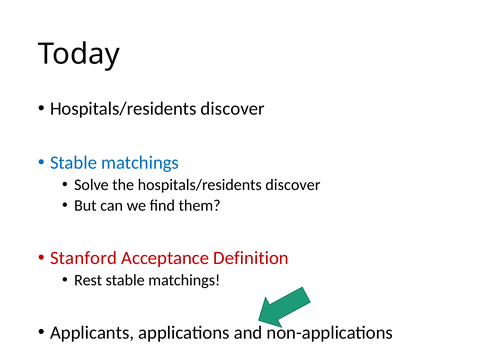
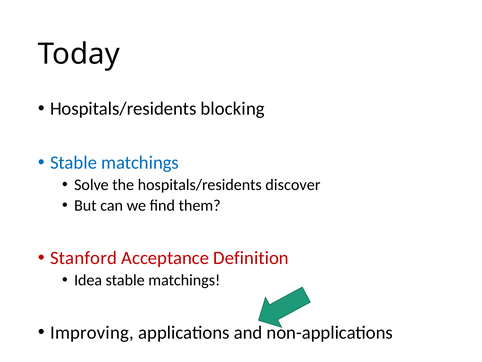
discover: discover -> blocking (233, 109)
Rest: Rest -> Idea (88, 280)
Applicants: Applicants -> Improving (92, 332)
